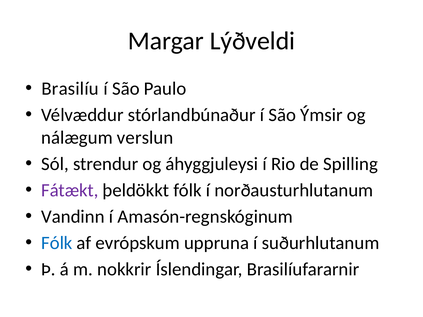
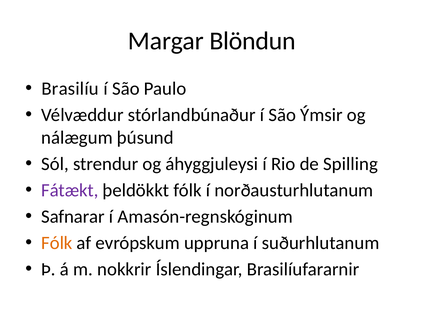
Lýðveldi: Lýðveldi -> Blöndun (253, 41)
verslun: verslun -> þúsund (145, 138)
Vandinn: Vandinn -> Safnarar (73, 217)
Fólk colour: blue -> orange (57, 243)
